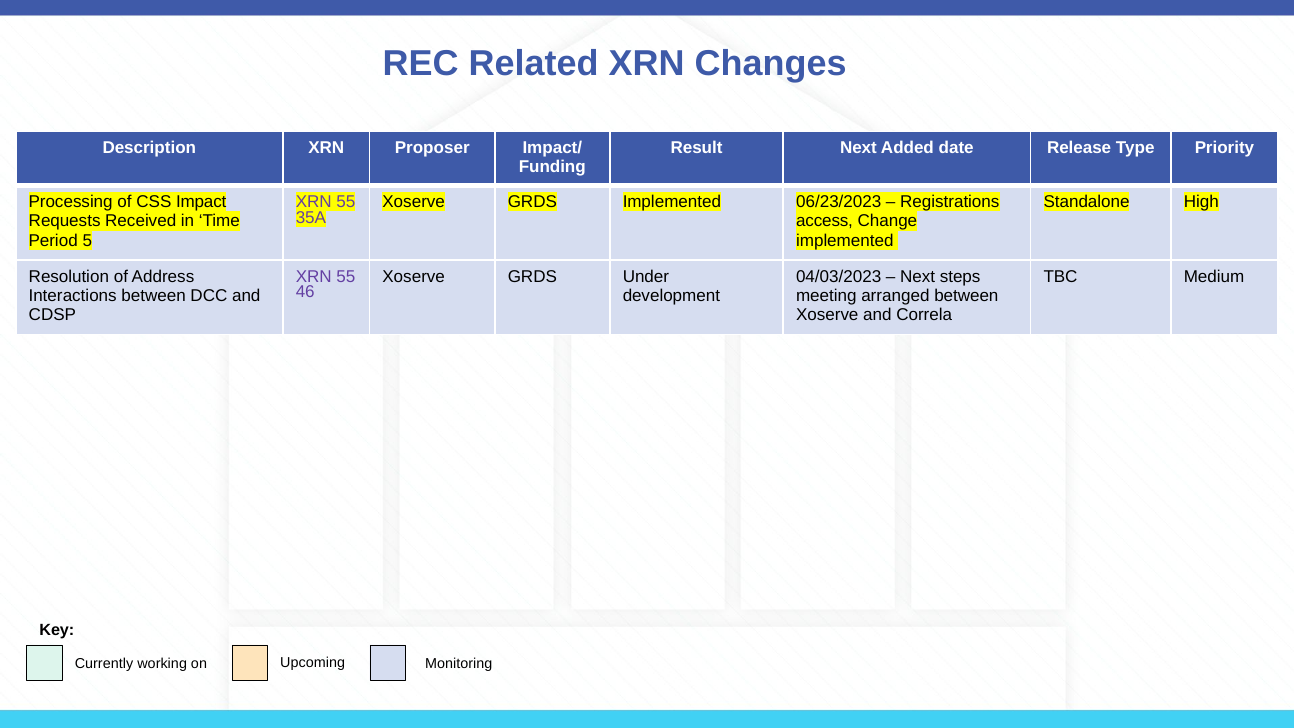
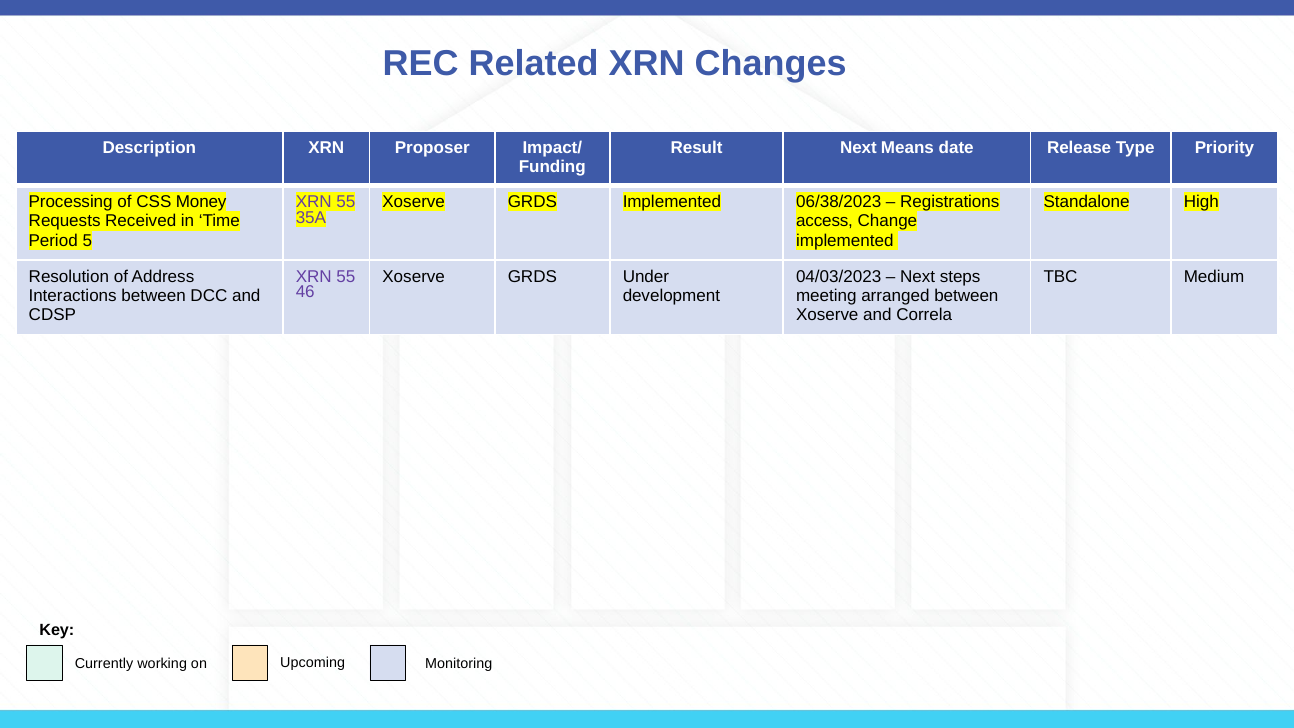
Added: Added -> Means (907, 148)
Impact: Impact -> Money (201, 202)
06/23/2023: 06/23/2023 -> 06/38/2023 (839, 202)
